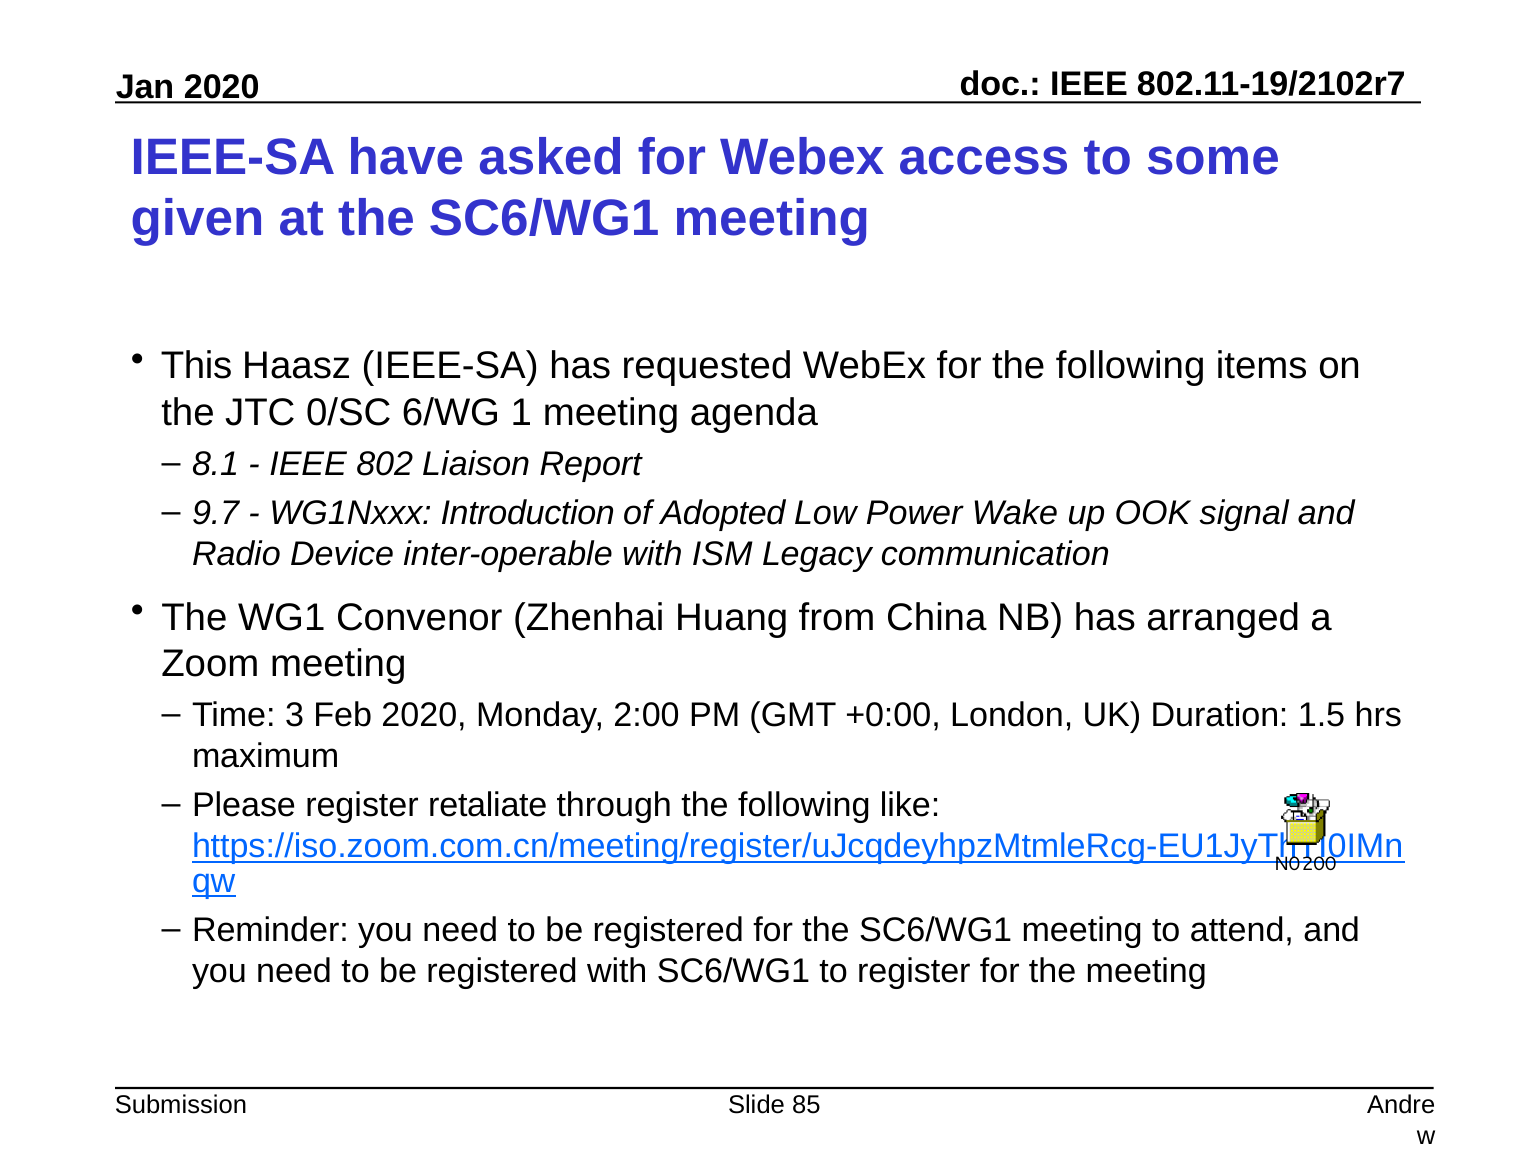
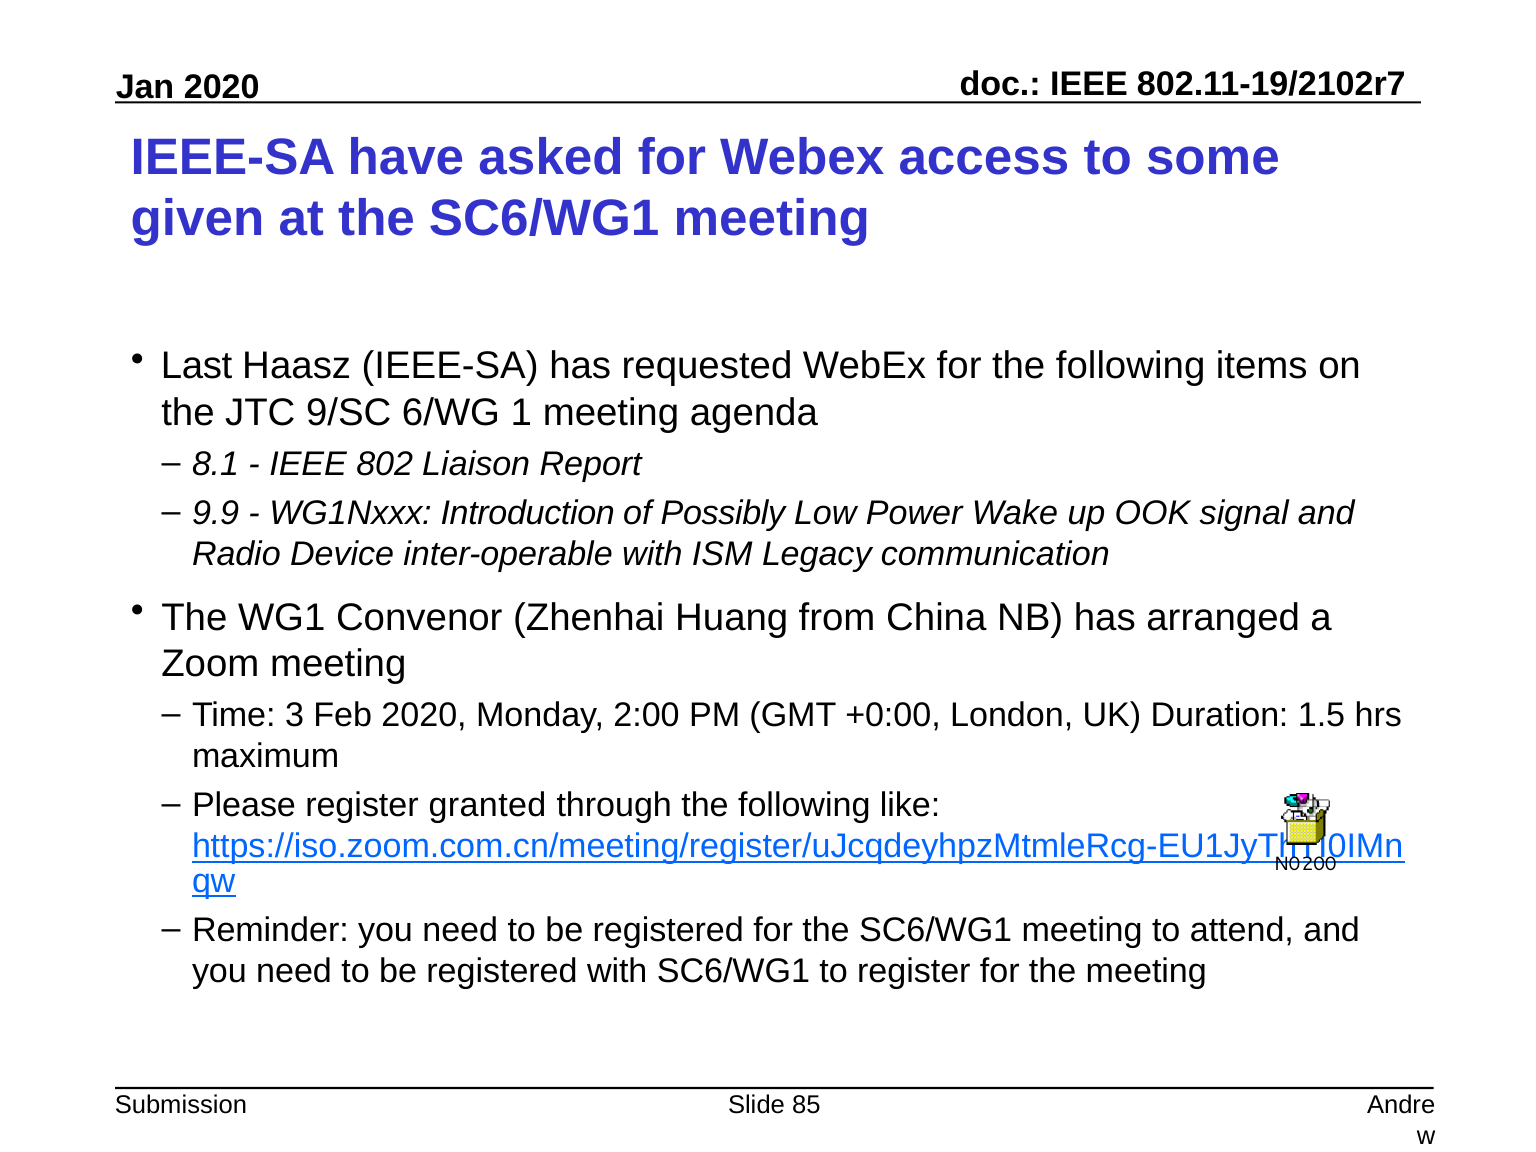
This: This -> Last (197, 366)
0/SC: 0/SC -> 9/SC (349, 412)
9.7: 9.7 -> 9.9 (216, 514)
Adopted: Adopted -> Possibly (723, 514)
retaliate: retaliate -> granted (487, 806)
